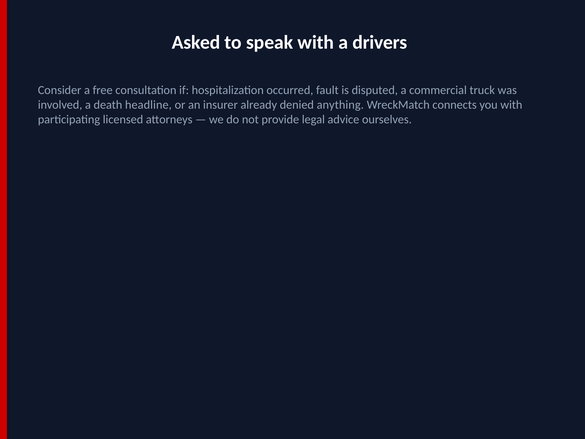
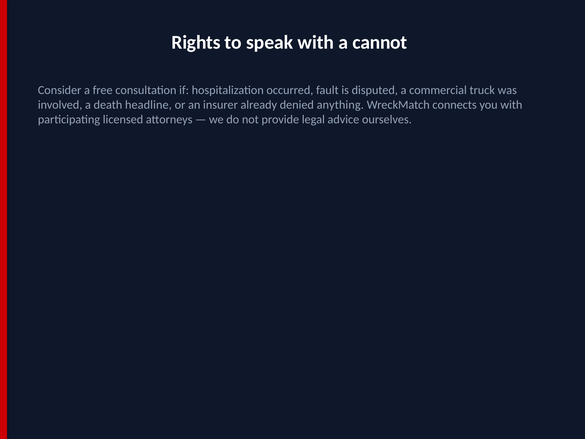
Asked: Asked -> Rights (196, 42)
drivers: drivers -> cannot (380, 42)
